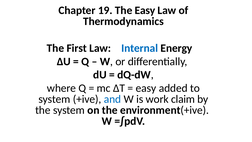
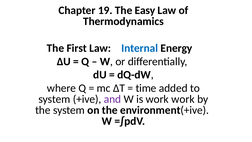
easy: easy -> time (146, 88)
and colour: blue -> purple (112, 99)
work claim: claim -> work (183, 99)
